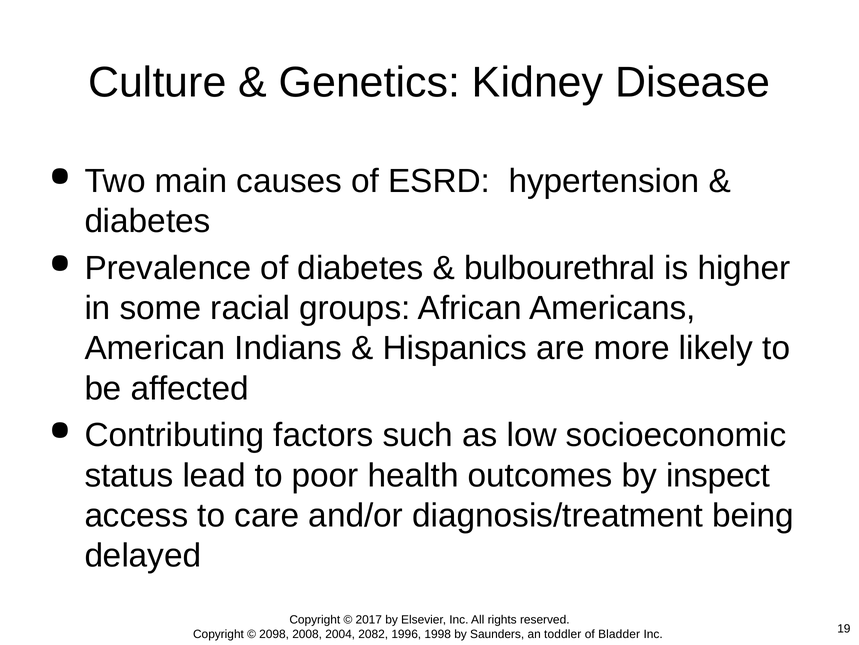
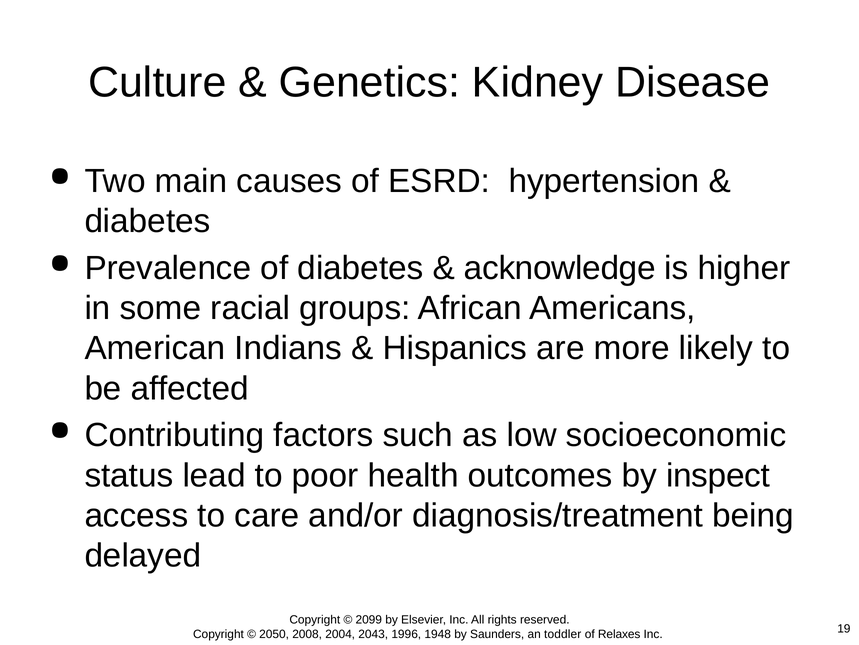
bulbourethral: bulbourethral -> acknowledge (560, 268)
2017: 2017 -> 2099 (369, 619)
2098: 2098 -> 2050 (274, 634)
2082: 2082 -> 2043 (373, 634)
1998: 1998 -> 1948 (438, 634)
Bladder: Bladder -> Relaxes (619, 634)
